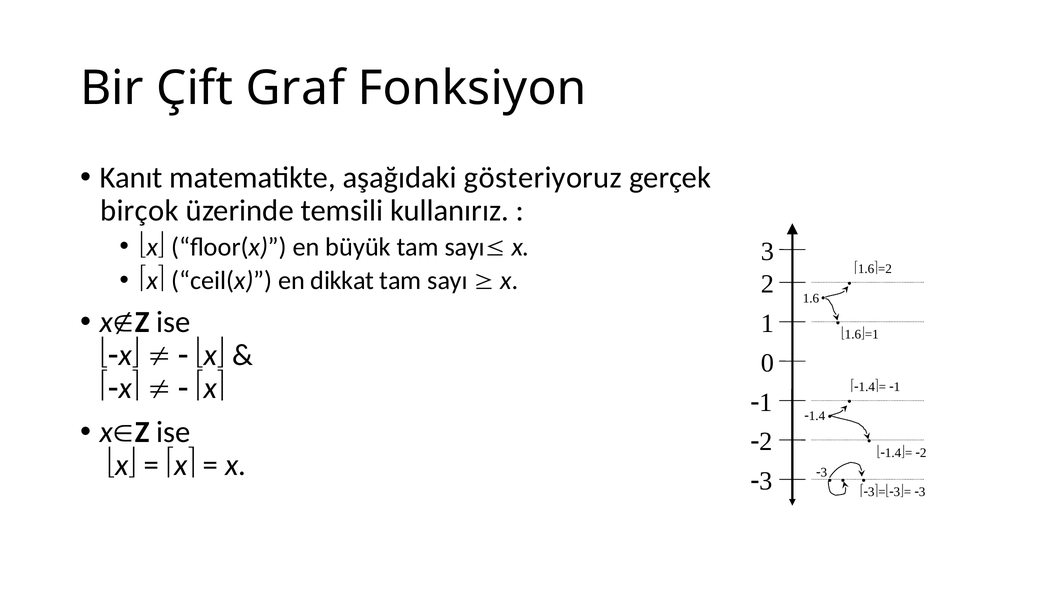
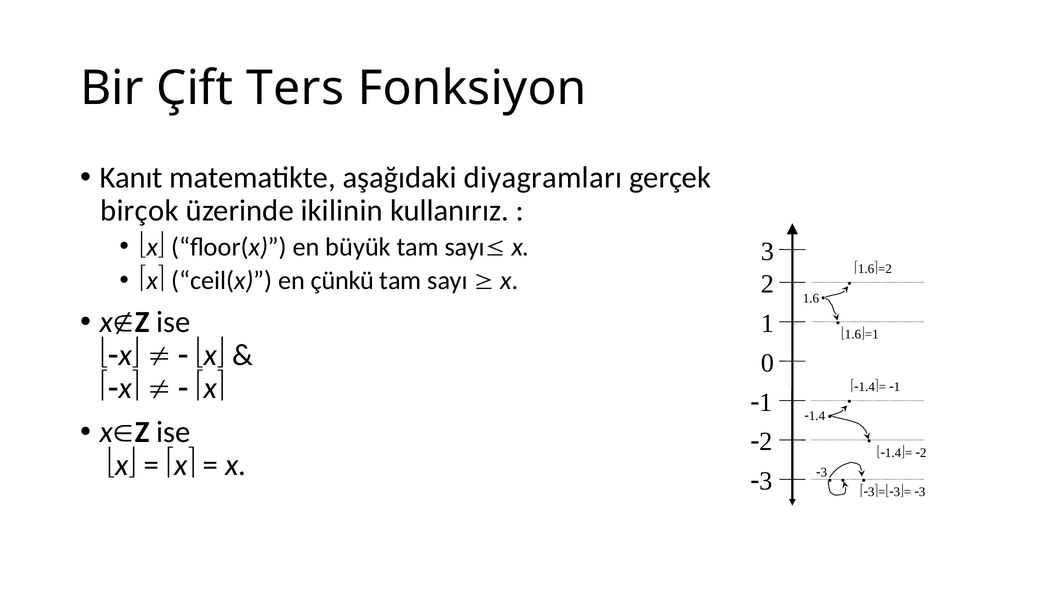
Graf: Graf -> Ters (295, 88)
gösteriyoruz: gösteriyoruz -> diyagramları (543, 178)
temsili: temsili -> ikilinin (342, 211)
dikkat: dikkat -> çünkü (342, 281)
